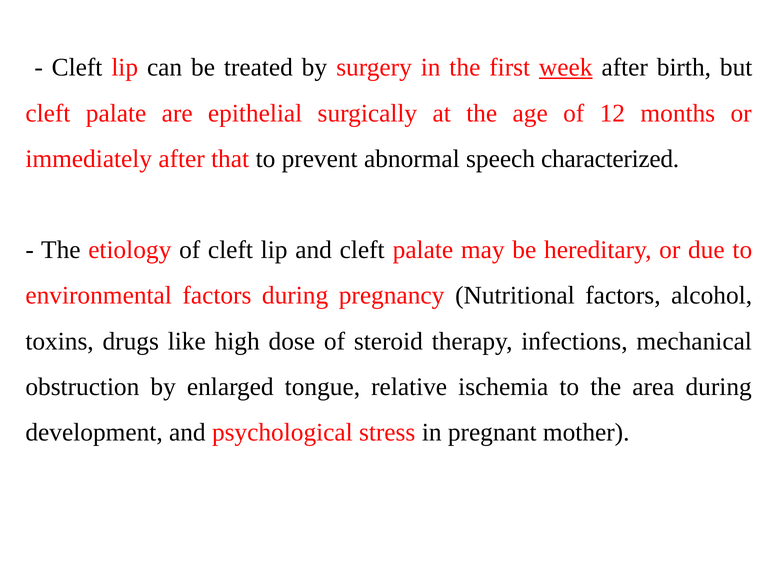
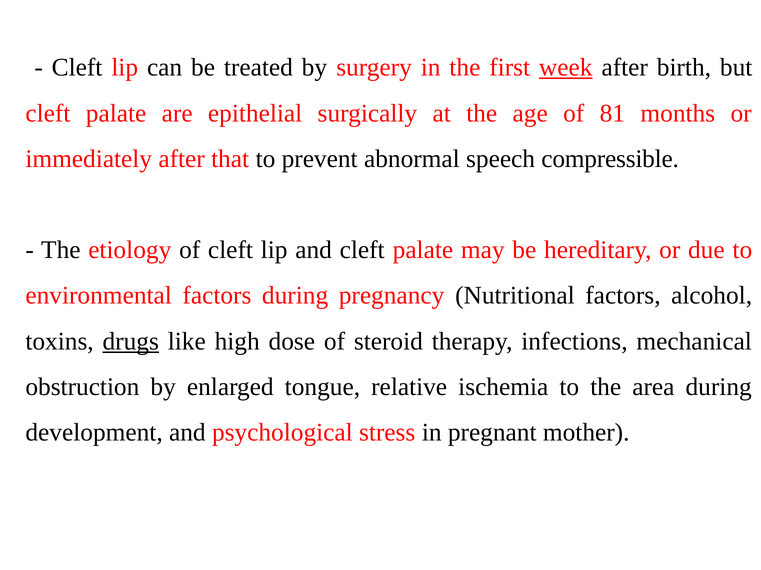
12: 12 -> 81 (612, 113)
characterized: characterized -> compressible (610, 159)
drugs underline: none -> present (131, 342)
